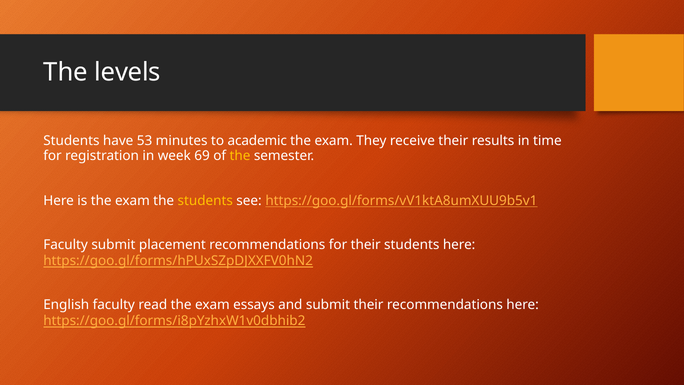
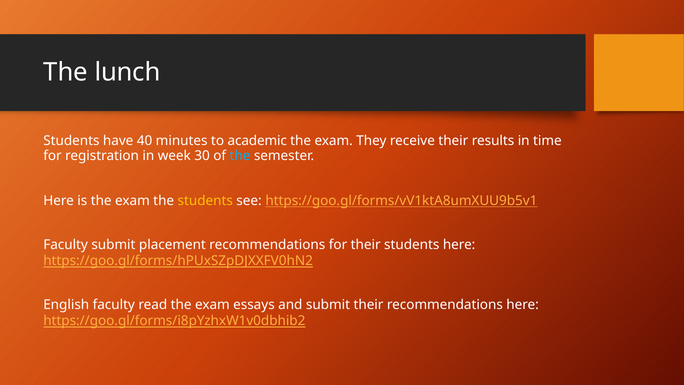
levels: levels -> lunch (128, 72)
53: 53 -> 40 (145, 141)
69: 69 -> 30 (202, 156)
the colour: yellow -> light blue (240, 156)
